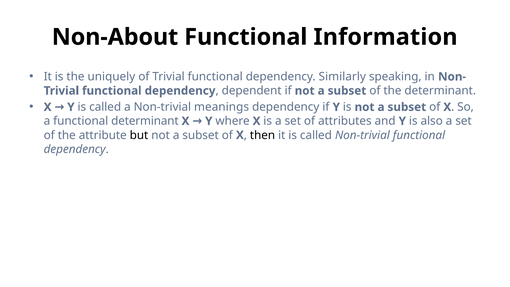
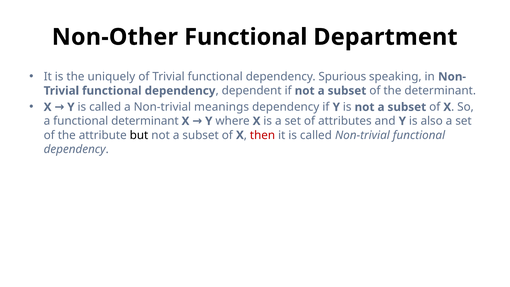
Non-About: Non-About -> Non-Other (115, 37)
Information: Information -> Department (386, 37)
Similarly: Similarly -> Spurious (342, 77)
then colour: black -> red (262, 135)
